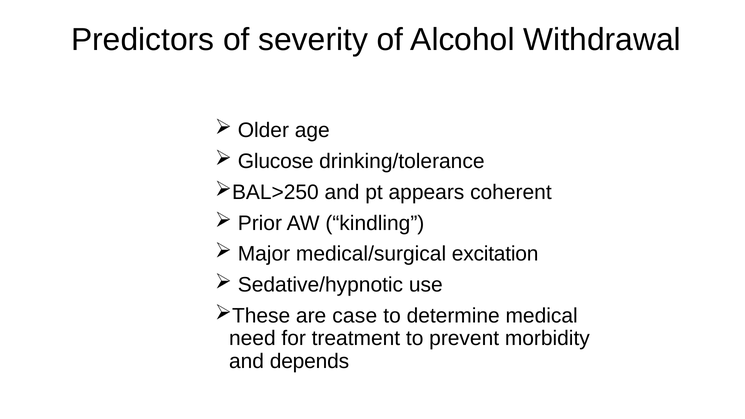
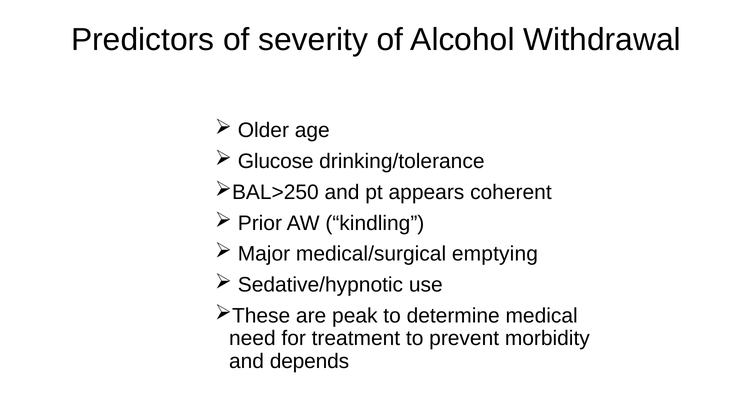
excitation: excitation -> emptying (495, 254)
case: case -> peak (355, 316)
